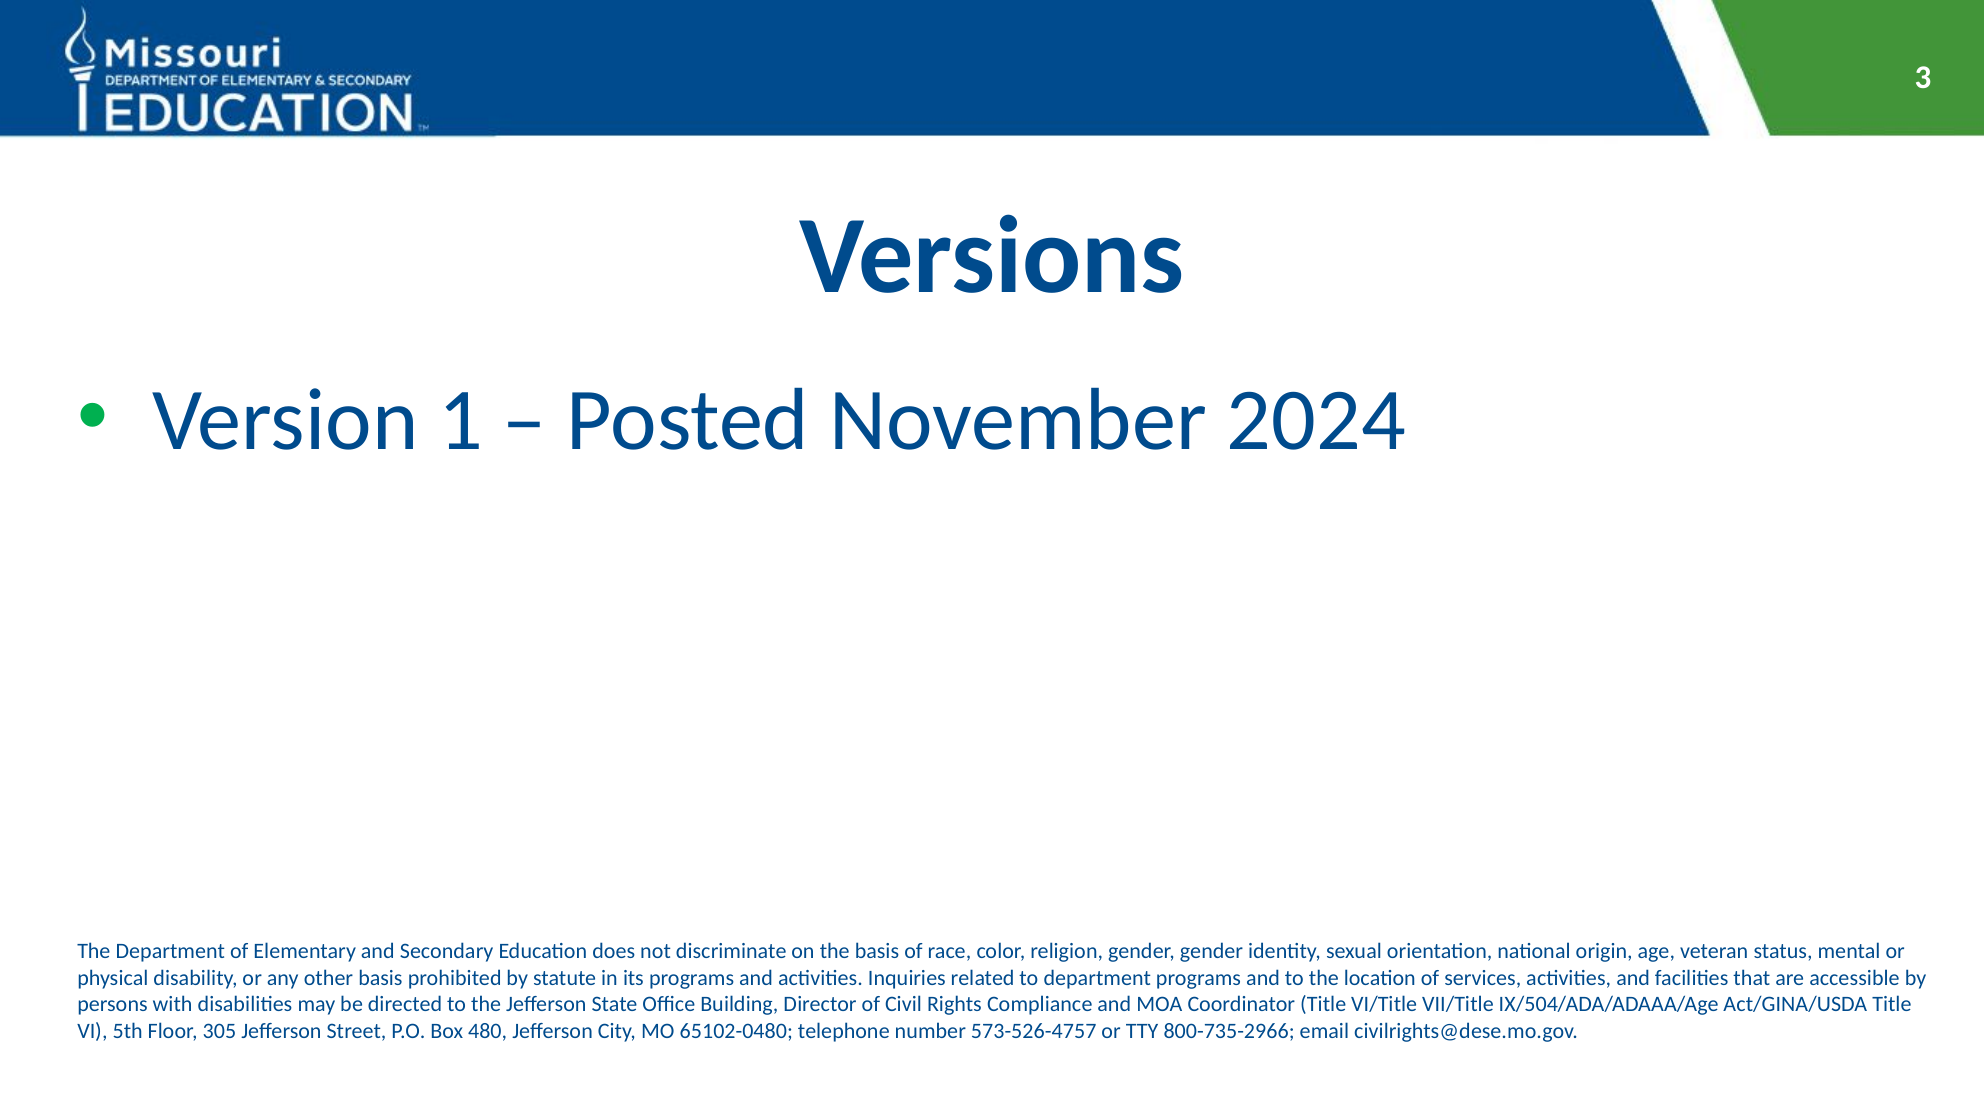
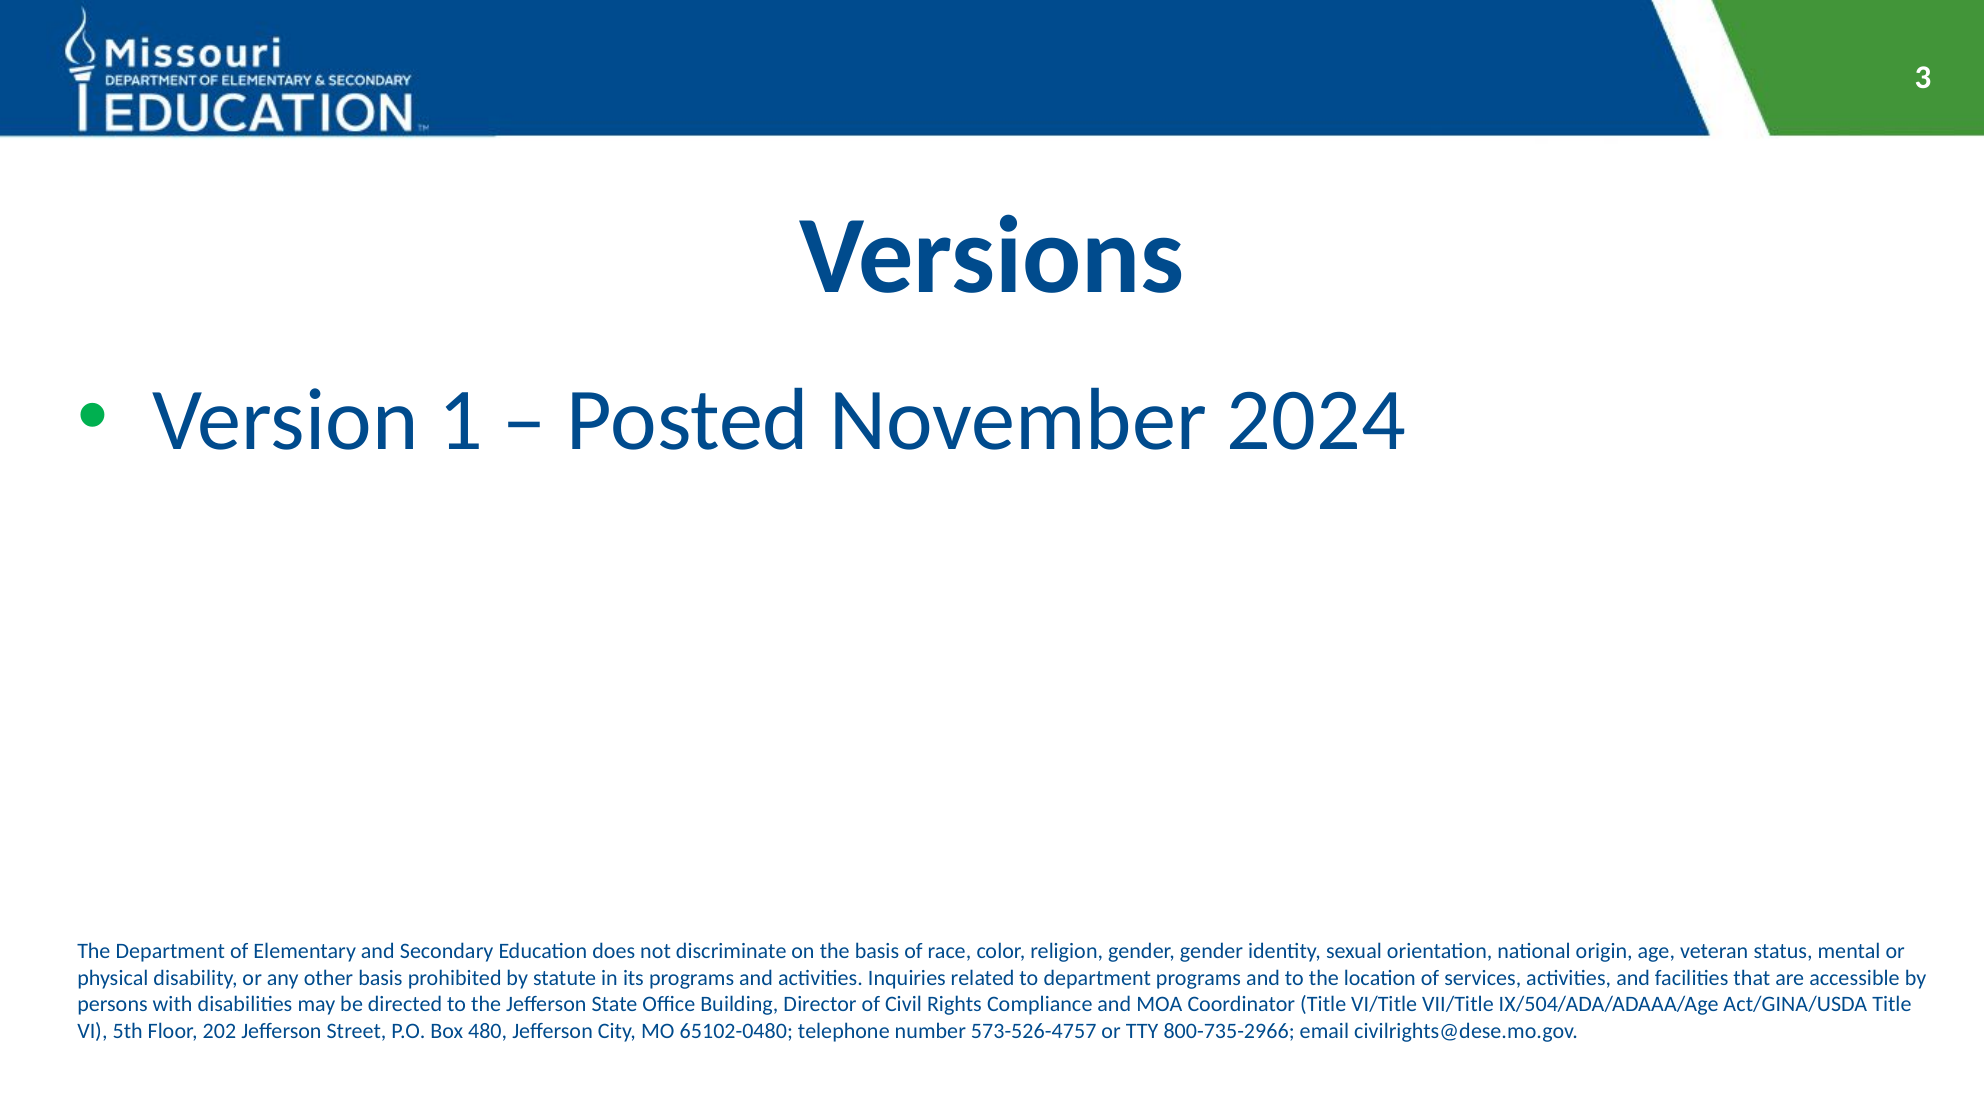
305: 305 -> 202 (219, 1031)
